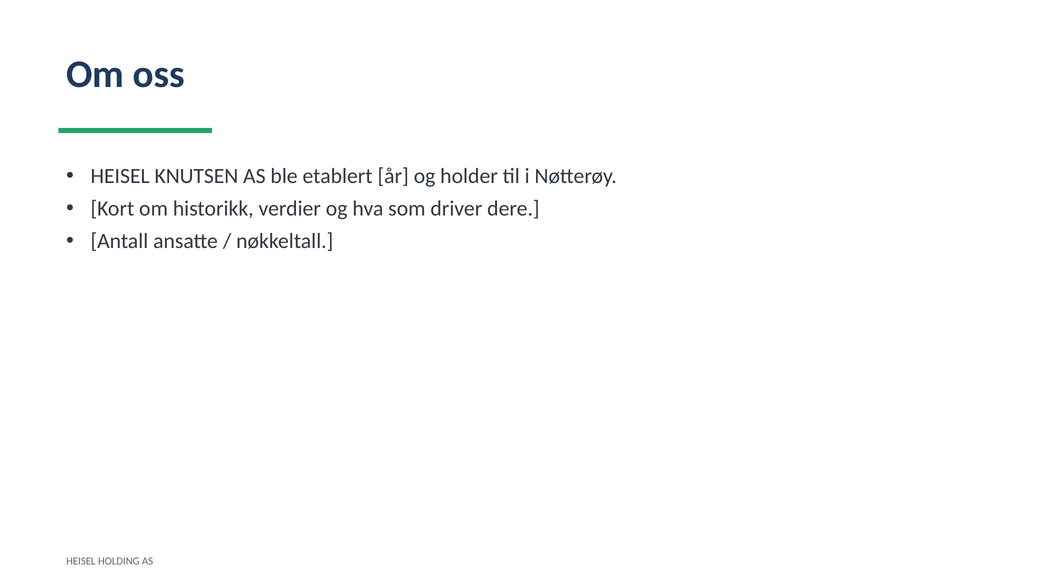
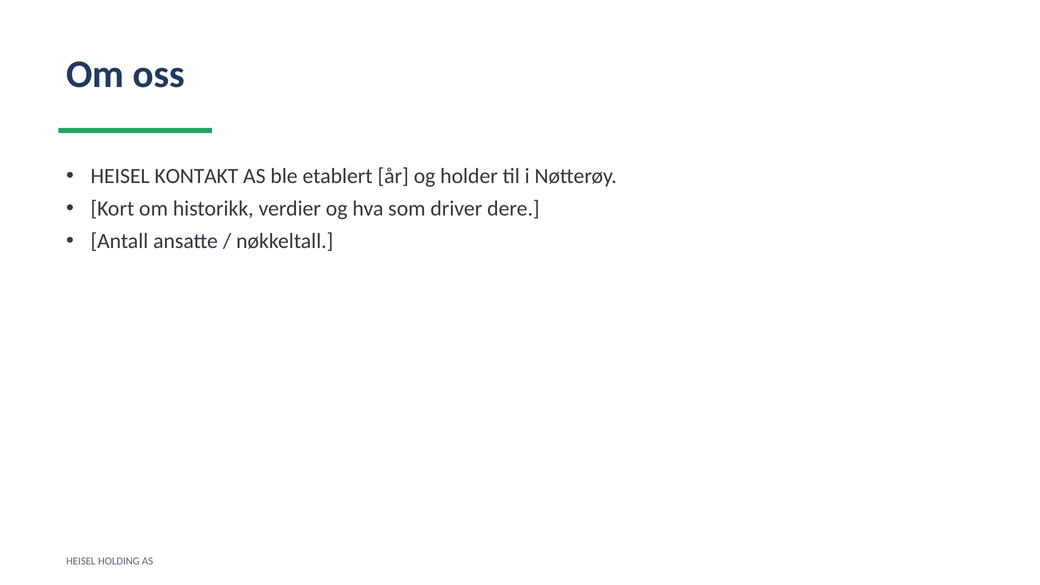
KNUTSEN: KNUTSEN -> KONTAKT (196, 176)
